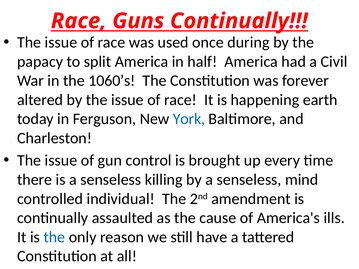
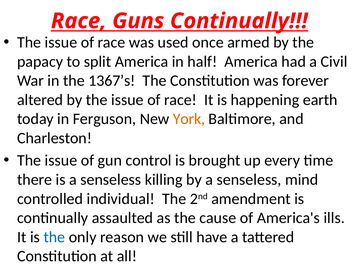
during: during -> armed (248, 42)
1060’s: 1060’s -> 1367’s (112, 81)
York colour: blue -> orange (189, 119)
